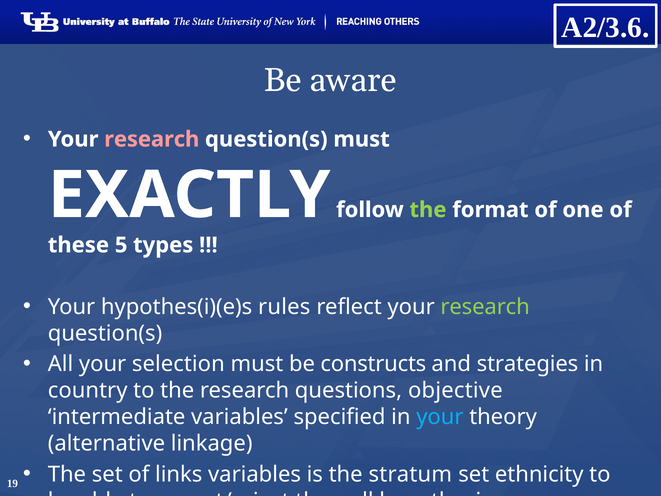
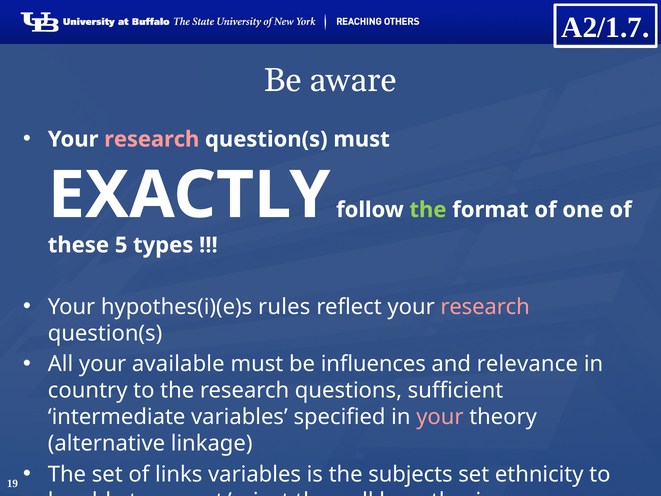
A2/3.6: A2/3.6 -> A2/1.7 (605, 28)
research colour: light green -> pink (485, 307)
selection: selection -> available (178, 364)
constructs: constructs -> influences (373, 364)
strategies: strategies -> relevance (527, 364)
objective: objective -> sufficient (455, 390)
your colour: light blue -> pink (440, 417)
stratum: stratum -> subjects (410, 474)
